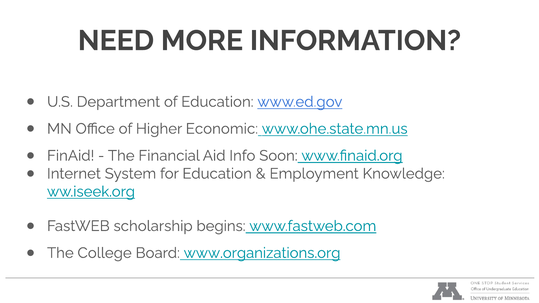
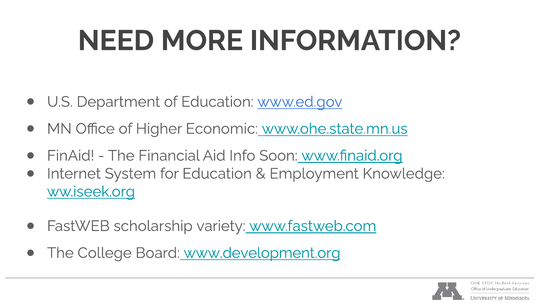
begins: begins -> variety (221, 226)
www.organizations.org: www.organizations.org -> www.development.org (262, 253)
